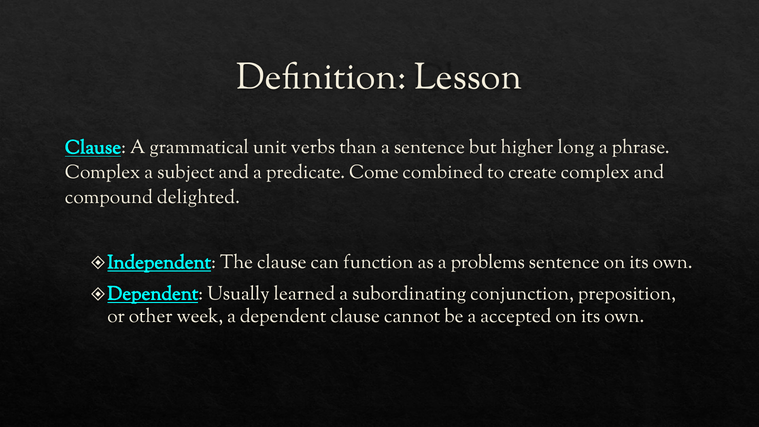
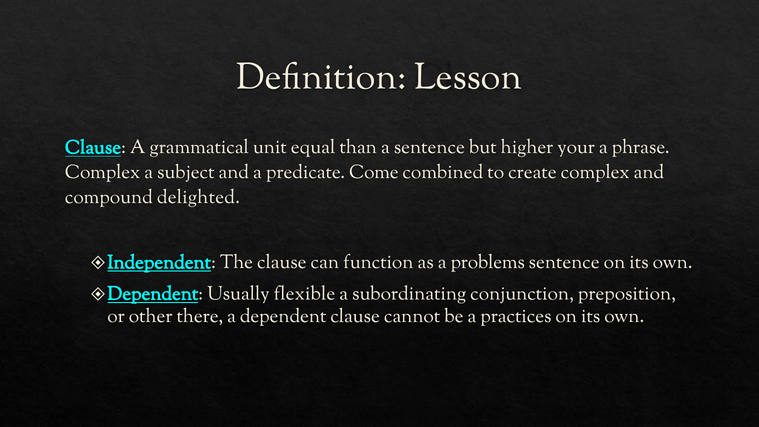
verbs: verbs -> equal (313, 147)
long: long -> your (576, 147)
learned: learned -> flexible (304, 293)
week: week -> there (200, 316)
accepted: accepted -> practices (516, 316)
